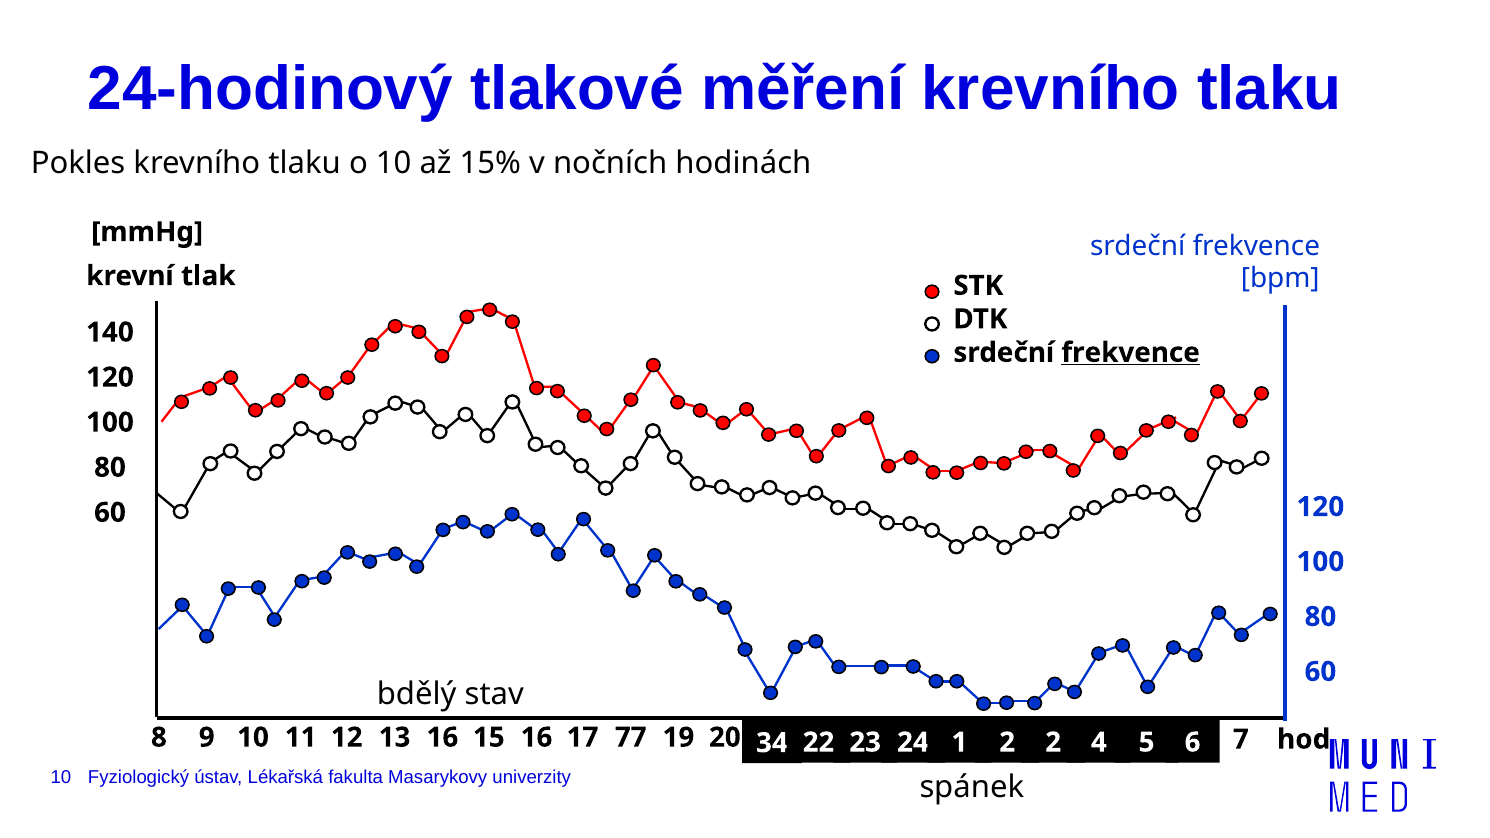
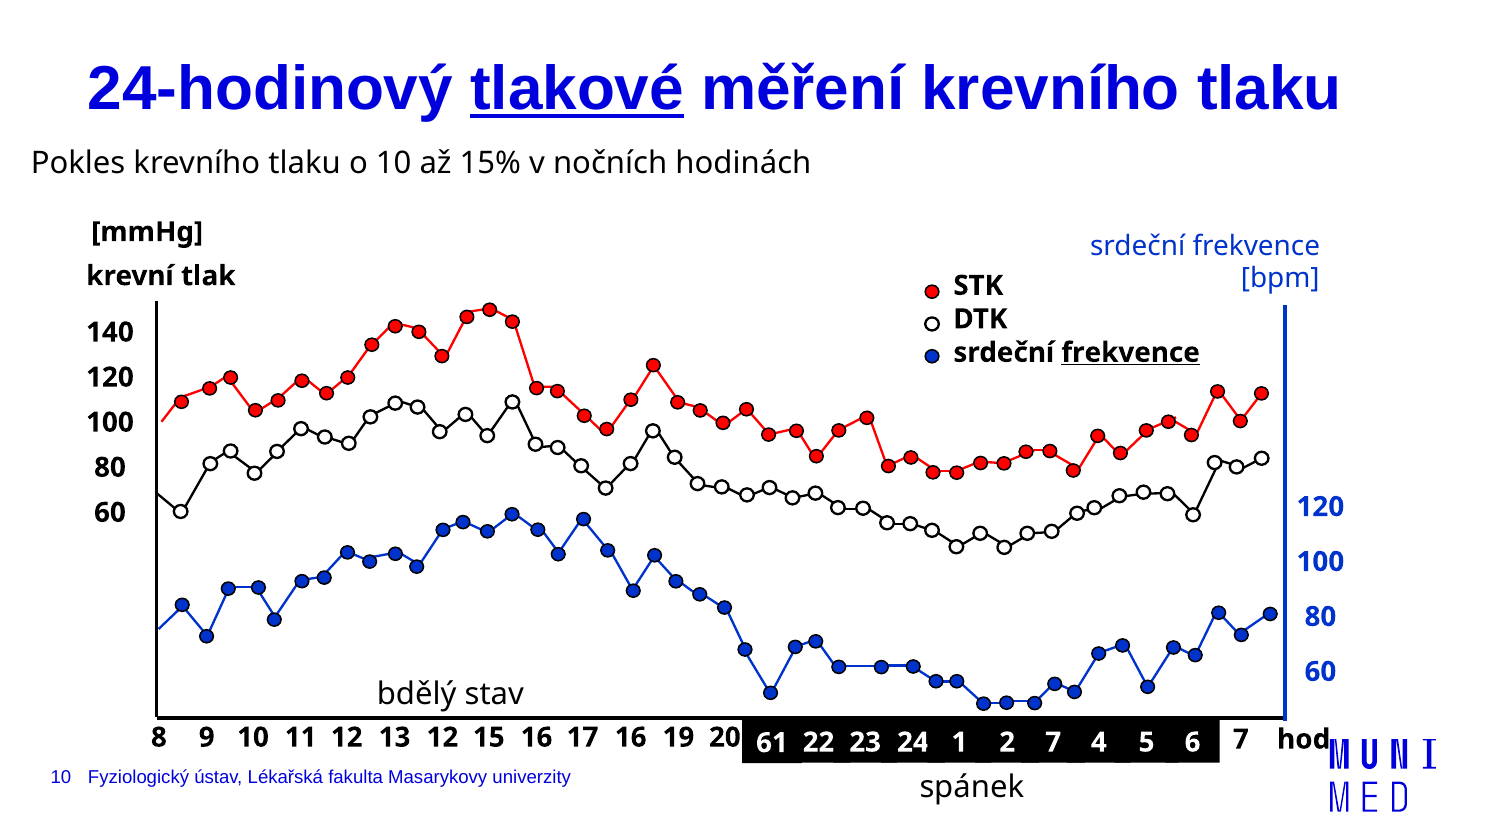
tlakové underline: none -> present (577, 89)
13 16: 16 -> 12 (442, 738)
17 77: 77 -> 16 (631, 738)
34: 34 -> 61 (772, 743)
1 2: 2 -> 7 (1053, 742)
